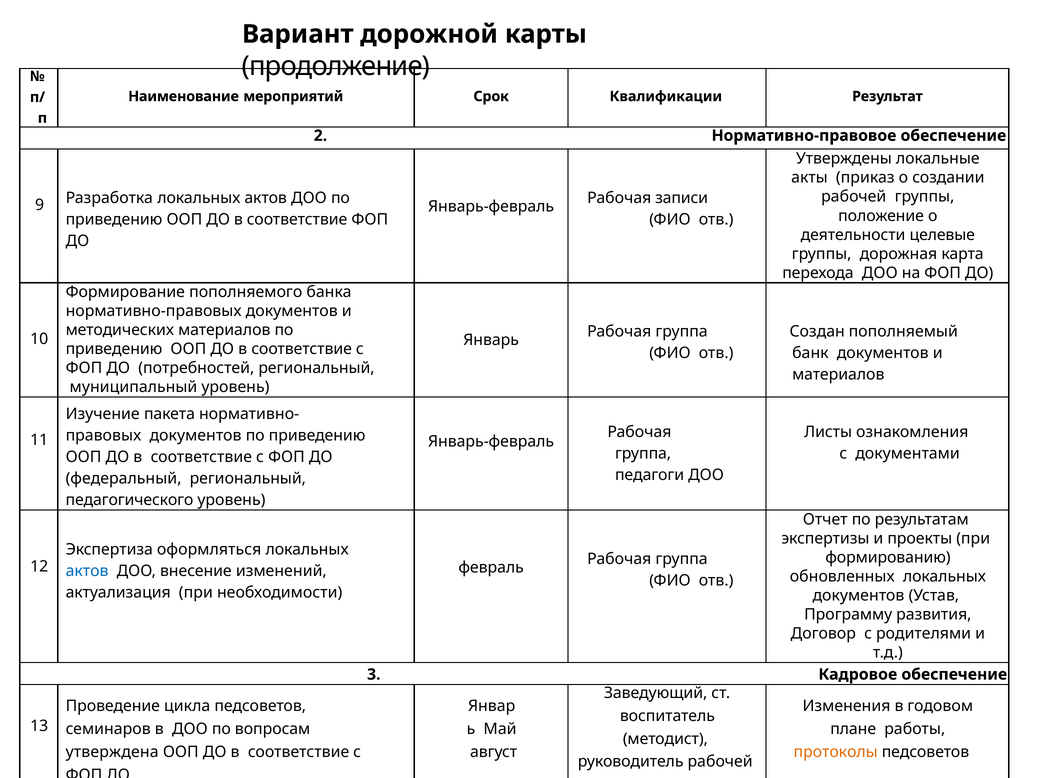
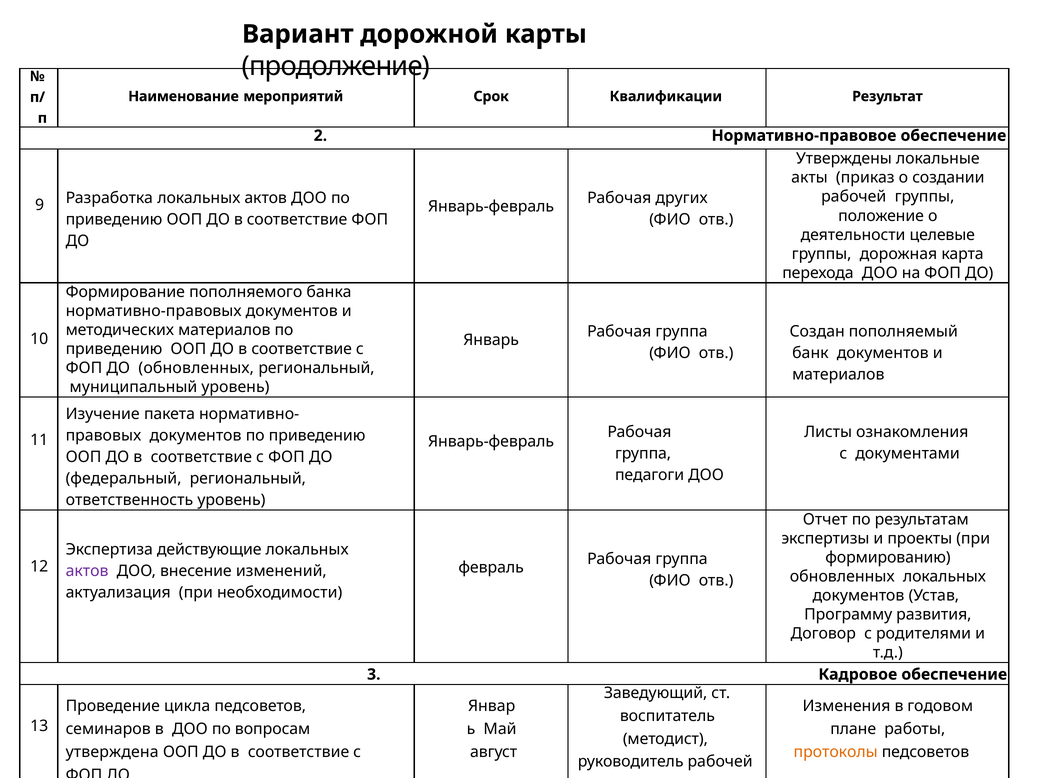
Рабочая записи: записи -> других (682, 198)
ДО потребностей: потребностей -> обновленных (196, 368)
педагогического: педагогического -> ответственность (129, 501)
оформляться: оформляться -> действующие (209, 550)
актов colour: blue -> purple (87, 572)
